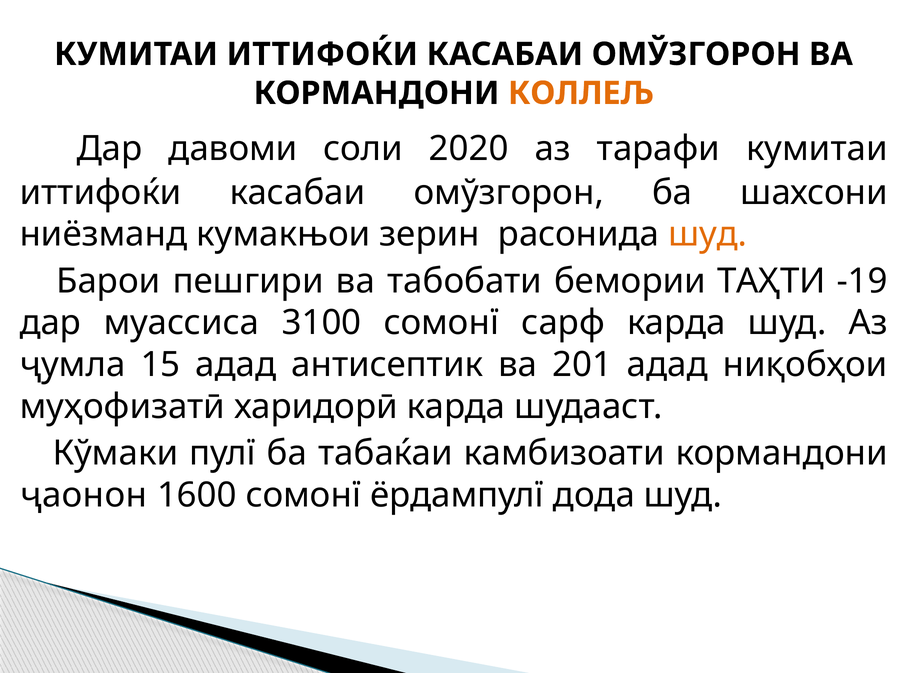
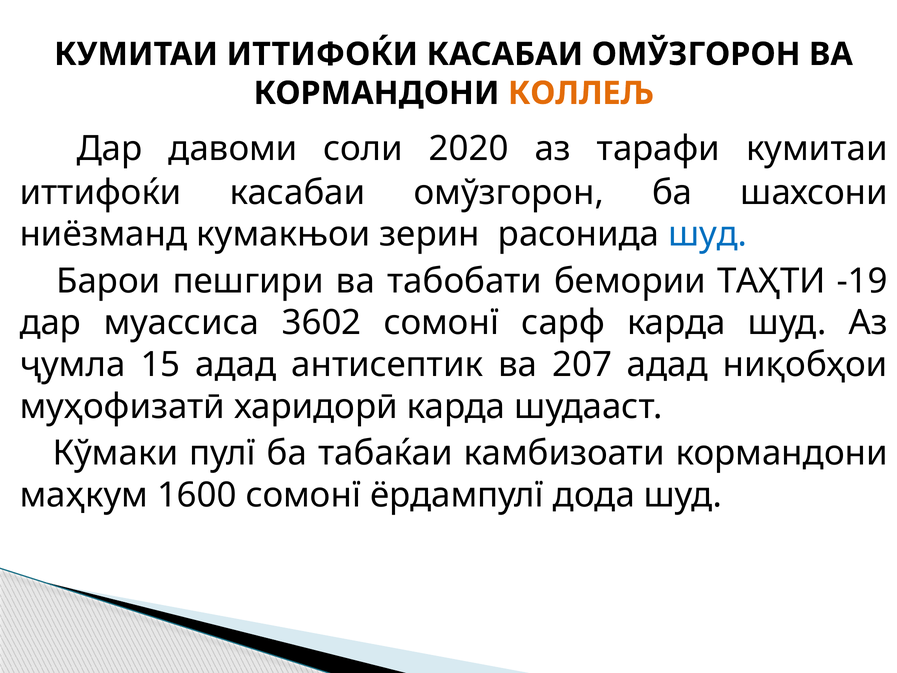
шуд colour: orange -> blue (708, 234)
3100: 3100 -> 3602 (322, 323)
201: 201 -> 207 (582, 365)
ҷаонон: ҷаонон -> маҳкум (84, 495)
